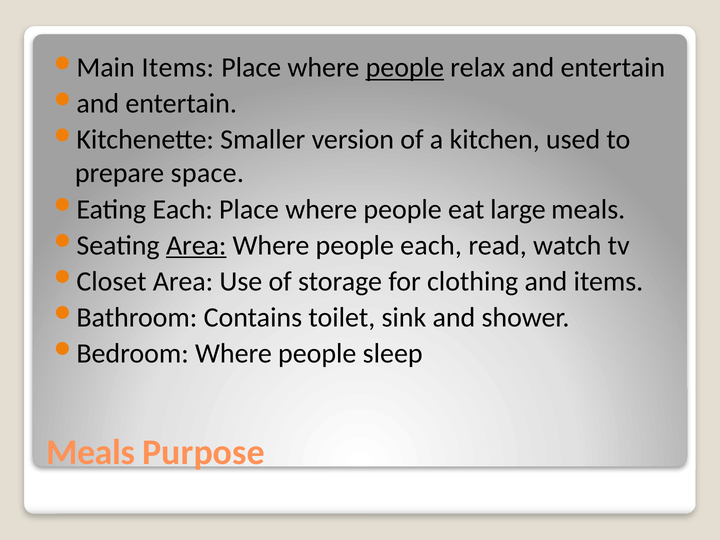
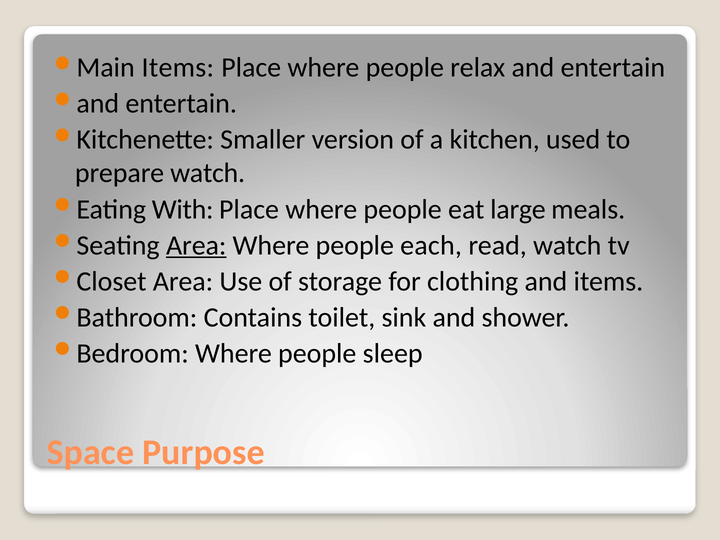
people underline: present -> none (405, 68)
prepare space: space -> watch (208, 173)
Each: Each -> With (183, 209)
Meals: Meals -> Space (90, 453)
